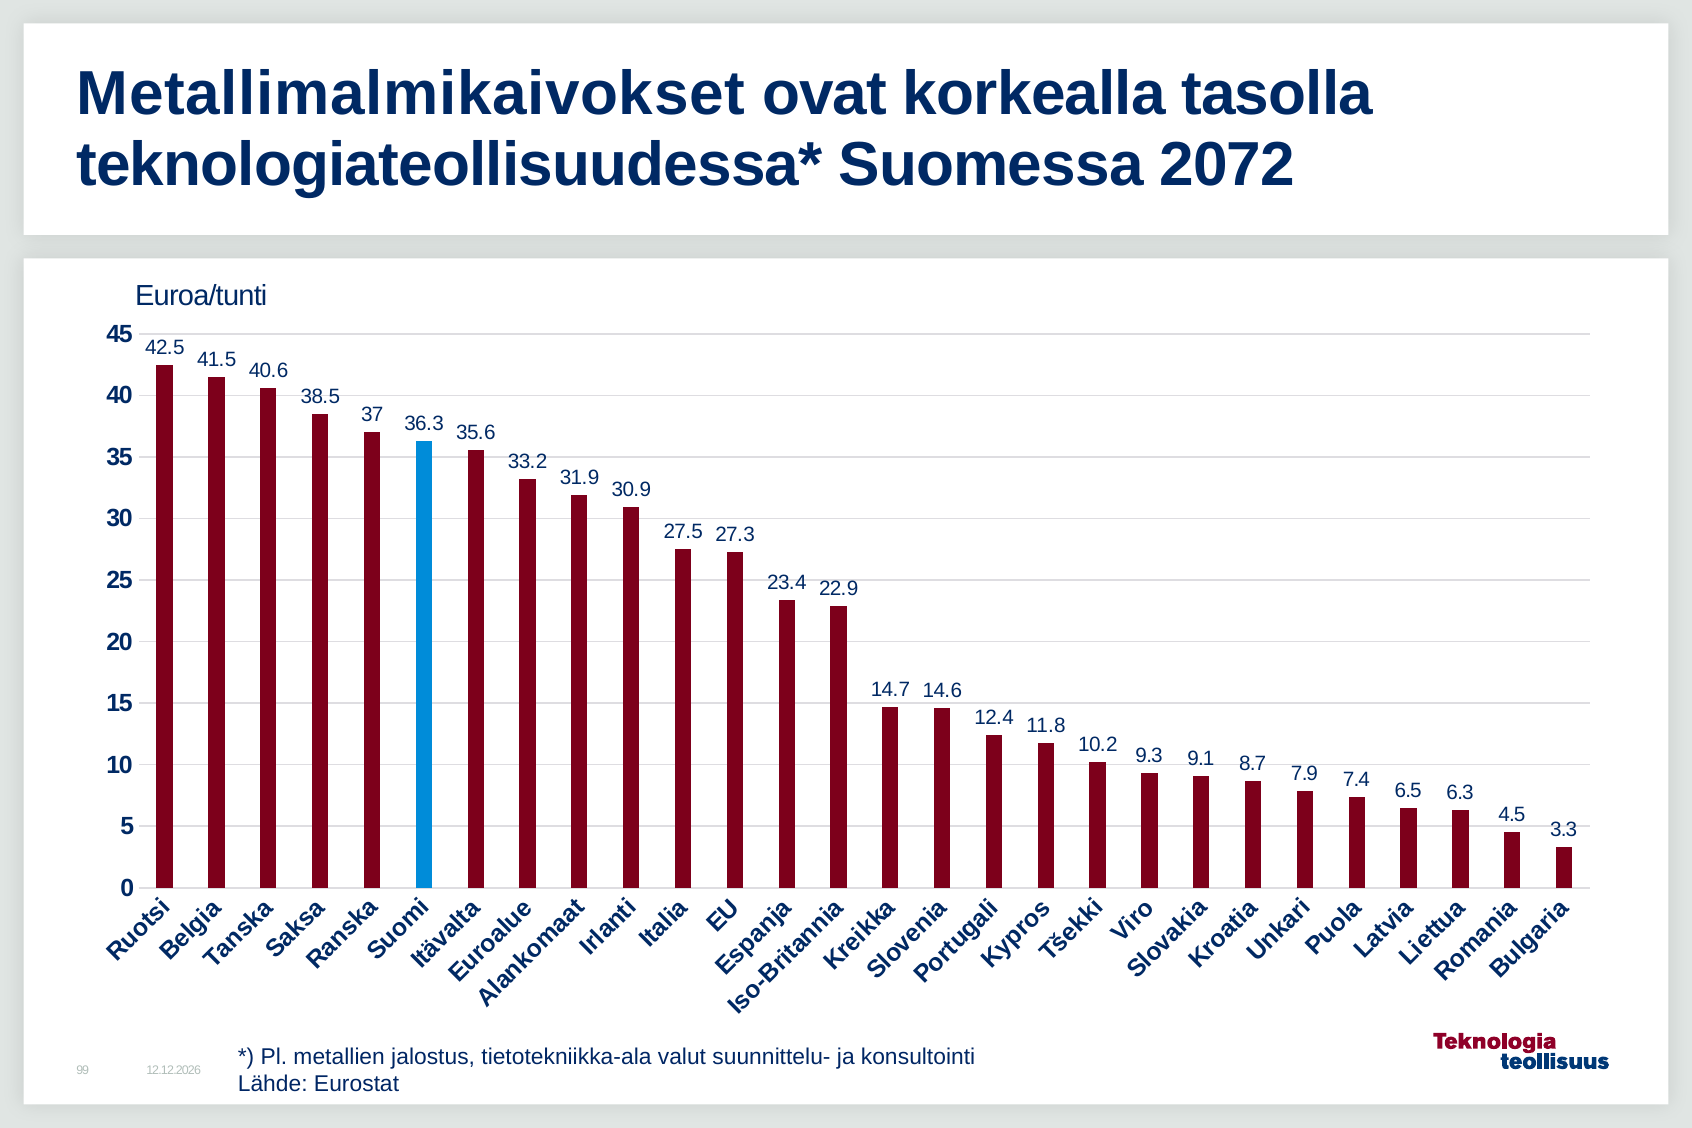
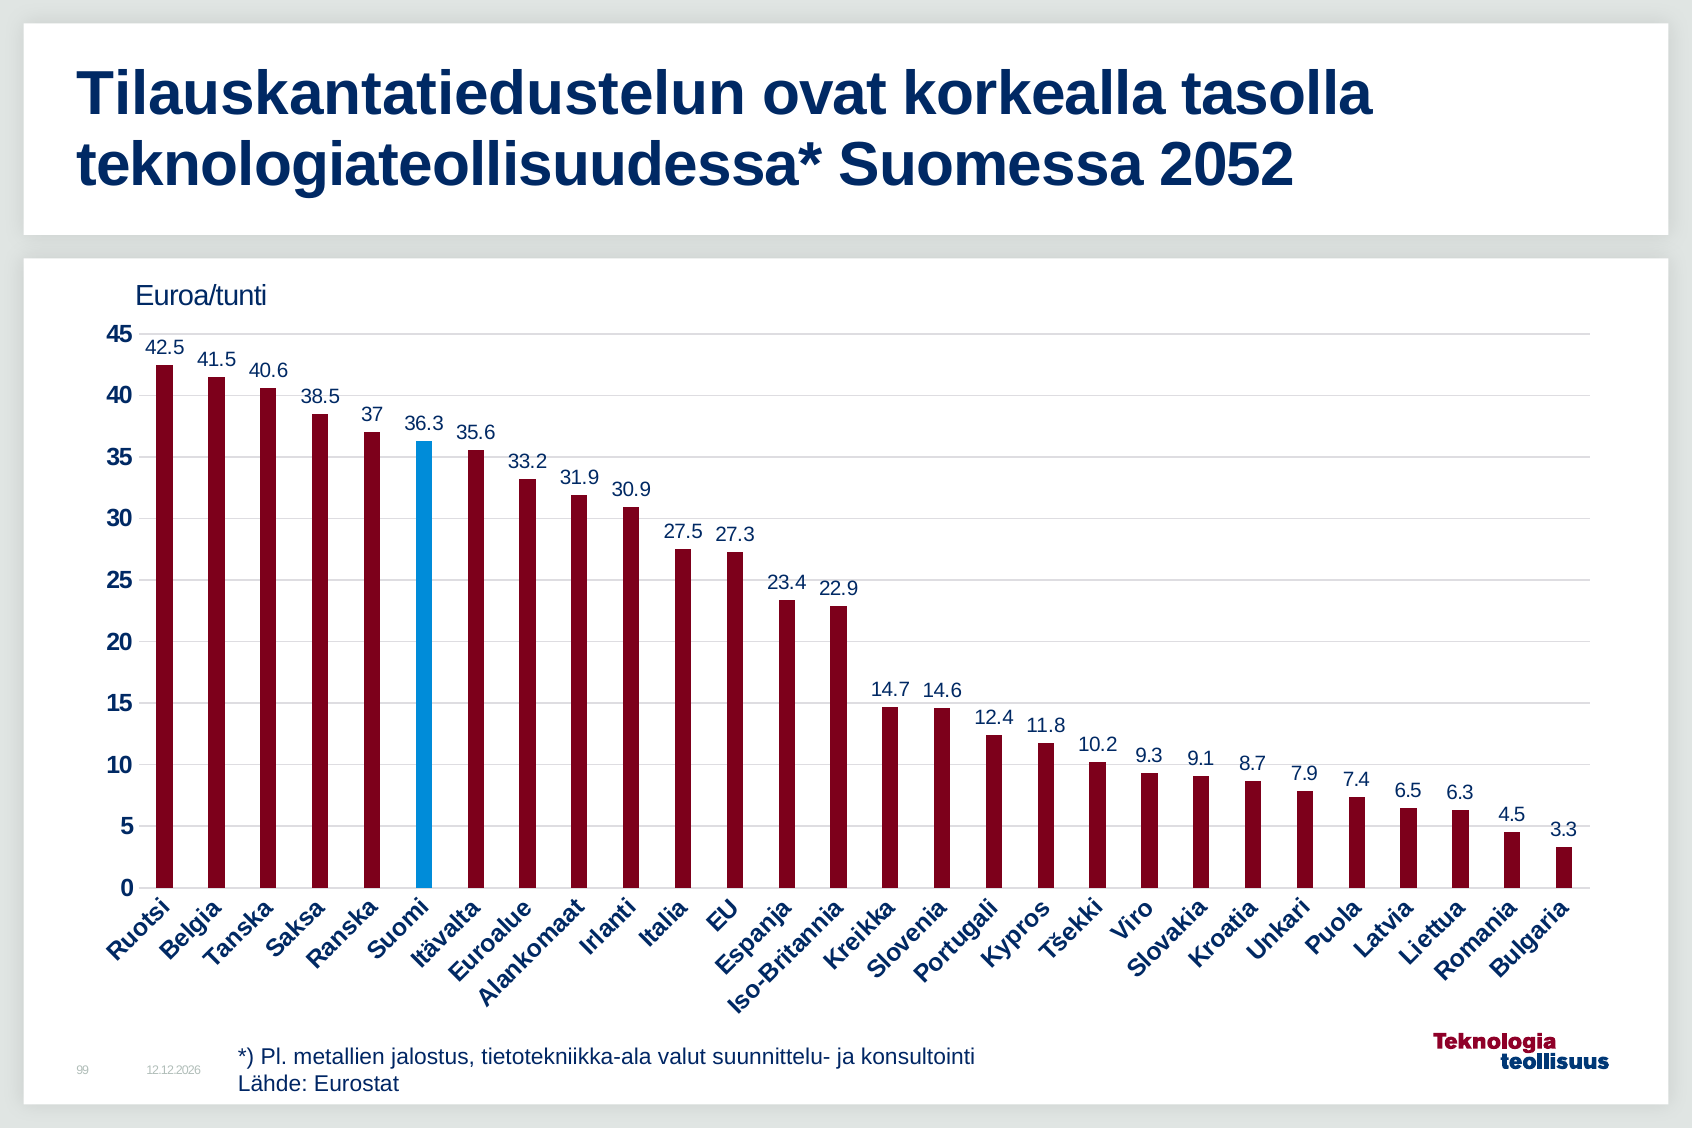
Metallimalmikaivokset: Metallimalmikaivokset -> Tilauskantatiedustelun (411, 94)
2072: 2072 -> 2052 (1227, 165)
